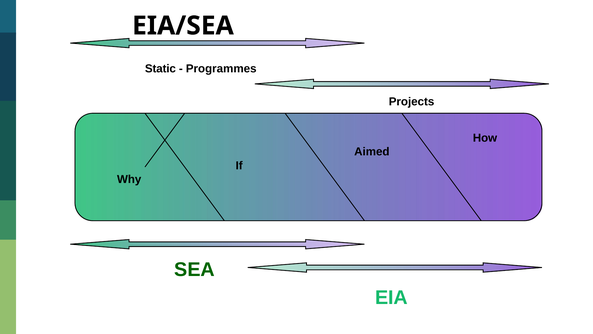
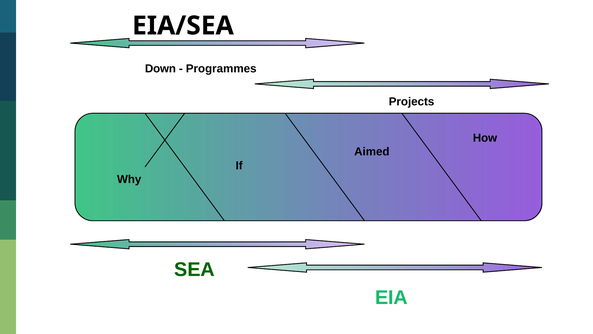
Static: Static -> Down (160, 69)
